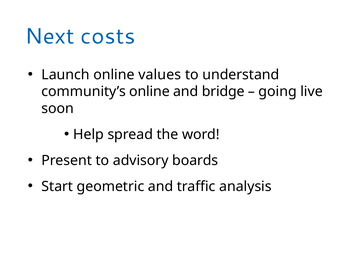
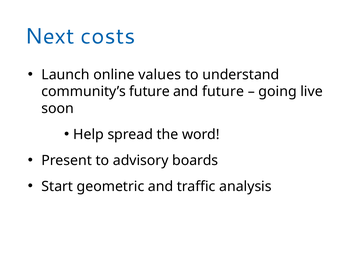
community’s online: online -> future (149, 92)
and bridge: bridge -> future (223, 92)
